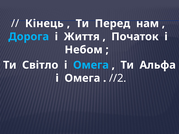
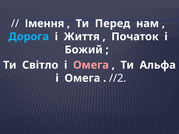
Кінець: Кінець -> Імення (44, 24)
Небом: Небом -> Божий (84, 50)
Омега colour: light blue -> pink (91, 65)
